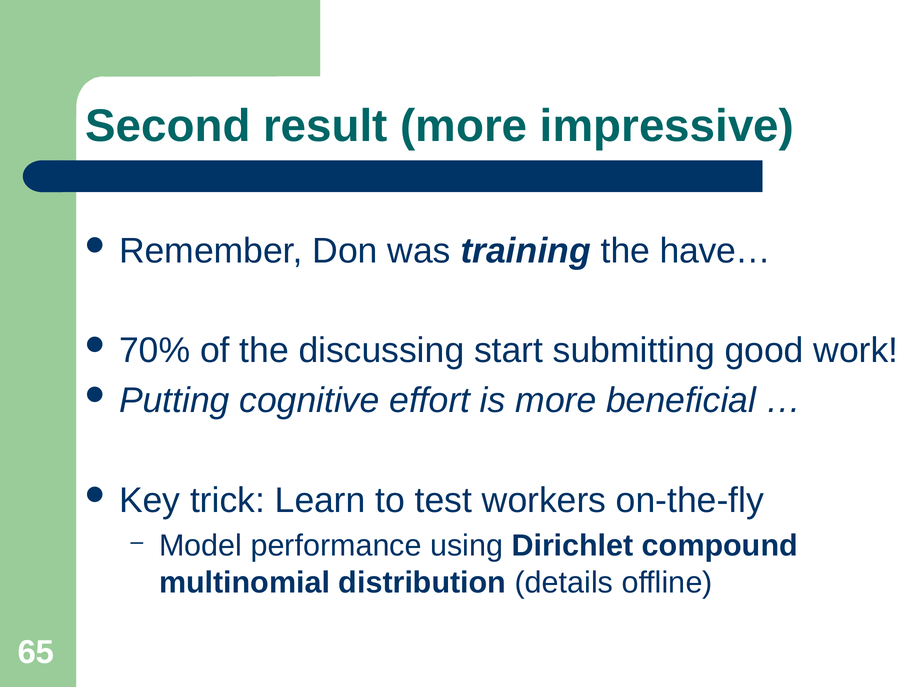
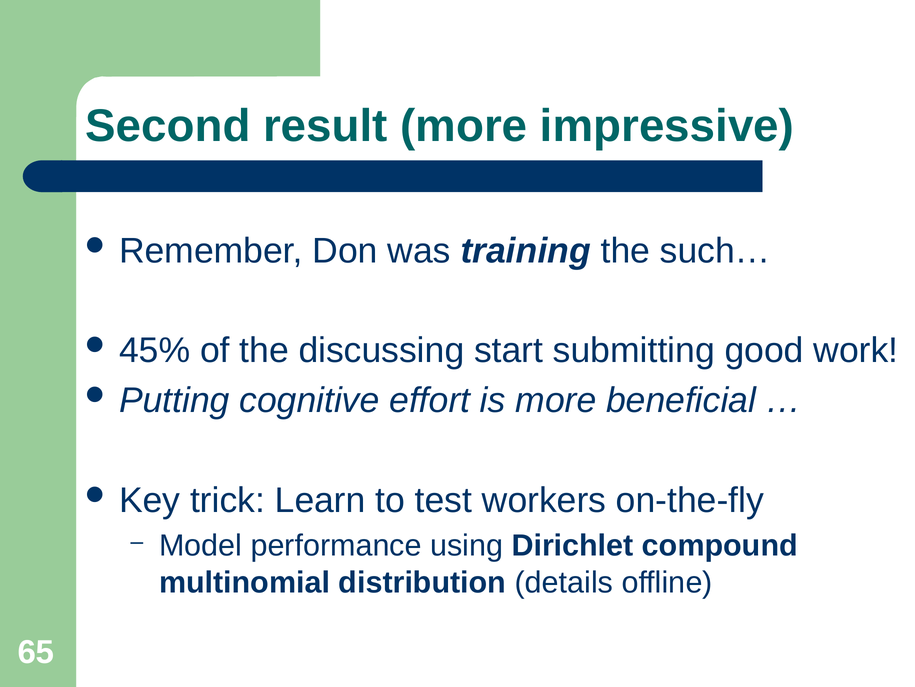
have…: have… -> such… (715, 251)
70%: 70% -> 45% (155, 350)
